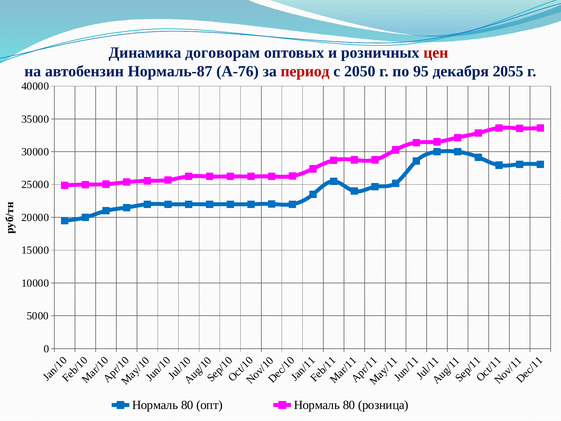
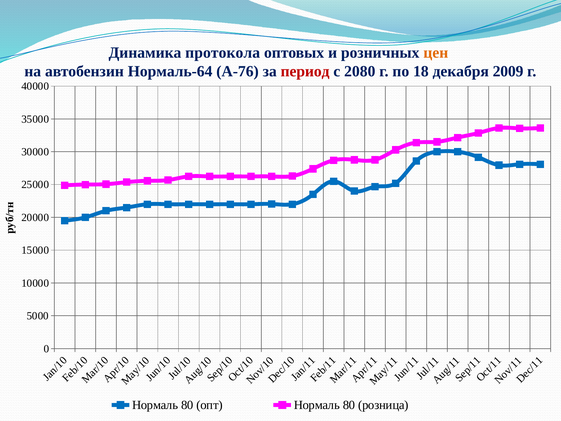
договорам: договорам -> протокола (223, 53)
цен colour: red -> orange (436, 53)
Нормаль-87: Нормаль-87 -> Нормаль-64 (170, 71)
2050: 2050 -> 2080 (360, 71)
95: 95 -> 18 (421, 71)
2055: 2055 -> 2009 (508, 71)
